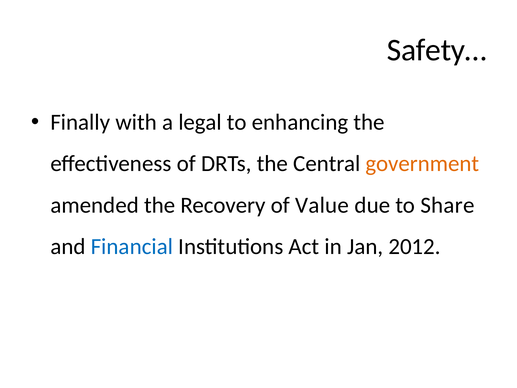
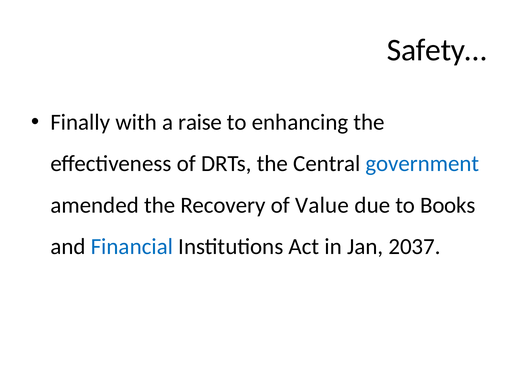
legal: legal -> raise (200, 122)
government colour: orange -> blue (422, 164)
Share: Share -> Books (448, 205)
2012: 2012 -> 2037 (415, 246)
